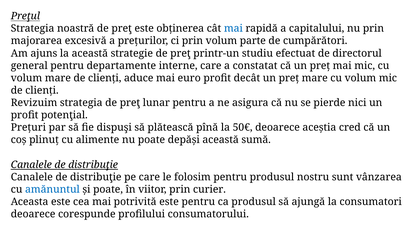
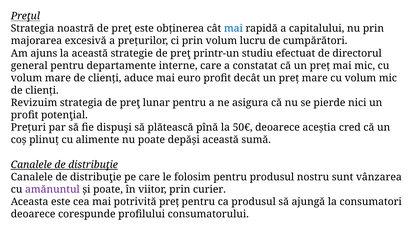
parte: parte -> lucru (253, 41)
amănuntul colour: blue -> purple (52, 190)
potrivită este: este -> preț (169, 202)
